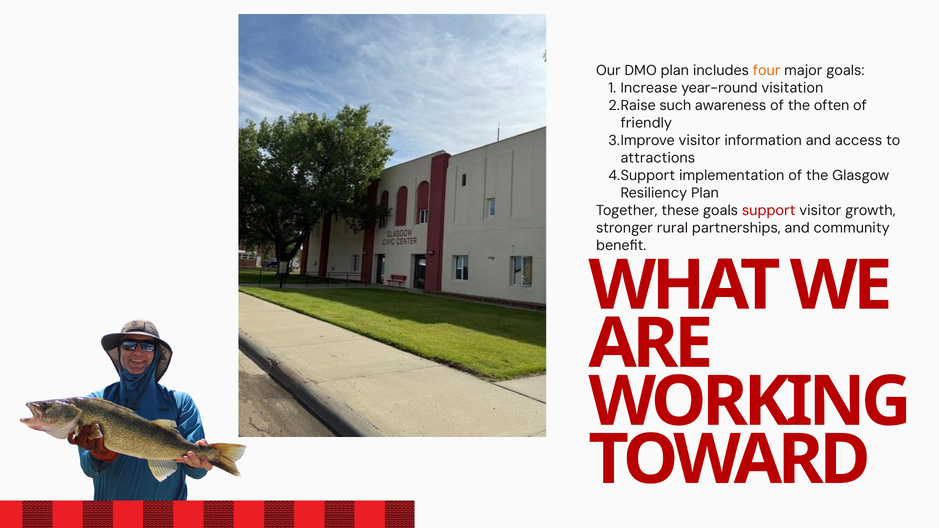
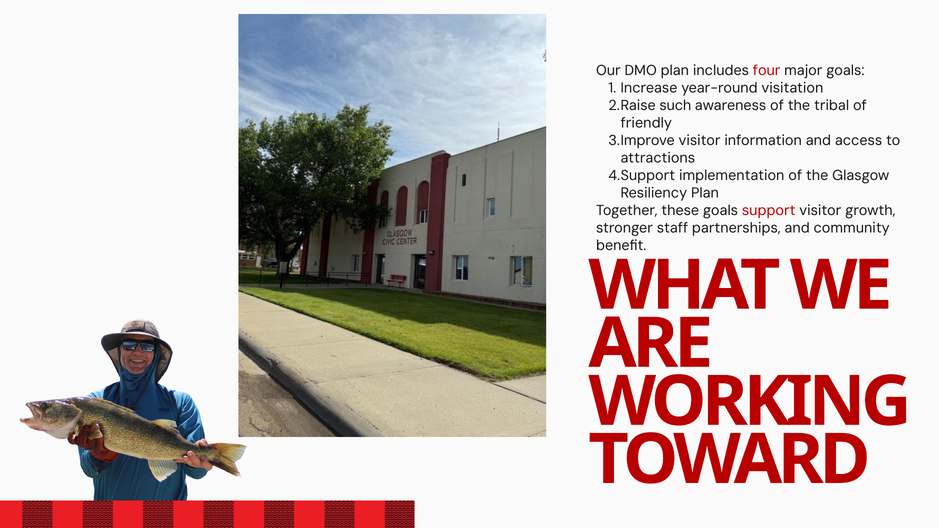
four colour: orange -> red (767, 70)
often: often -> tribal (832, 105)
rural: rural -> staff (672, 228)
